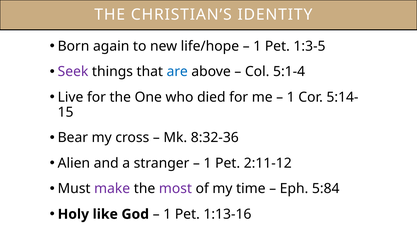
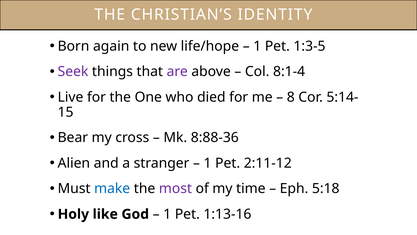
are colour: blue -> purple (177, 72)
5:1-4: 5:1-4 -> 8:1-4 (289, 72)
1: 1 -> 8 (291, 97)
8:32-36: 8:32-36 -> 8:88-36 (215, 137)
make colour: purple -> blue (112, 188)
5:84: 5:84 -> 5:18 (326, 188)
